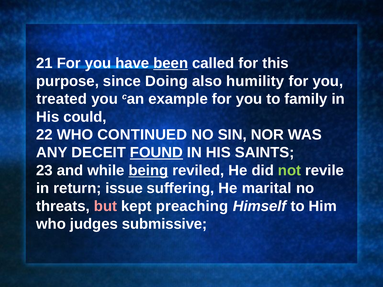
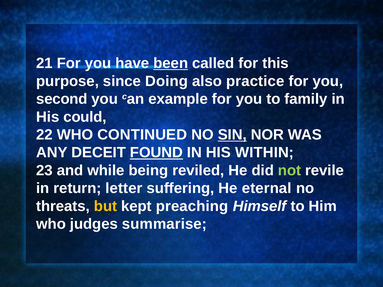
humility: humility -> practice (255, 81)
treated: treated -> second (62, 99)
SIN underline: none -> present (232, 135)
SAINTS: SAINTS -> WITHIN (265, 153)
being underline: present -> none (148, 171)
issue: issue -> letter (124, 188)
marital: marital -> eternal (267, 188)
but colour: pink -> yellow (105, 206)
submissive: submissive -> summarise (164, 224)
